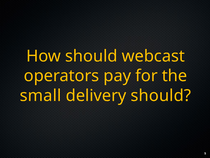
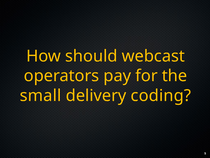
delivery should: should -> coding (161, 95)
